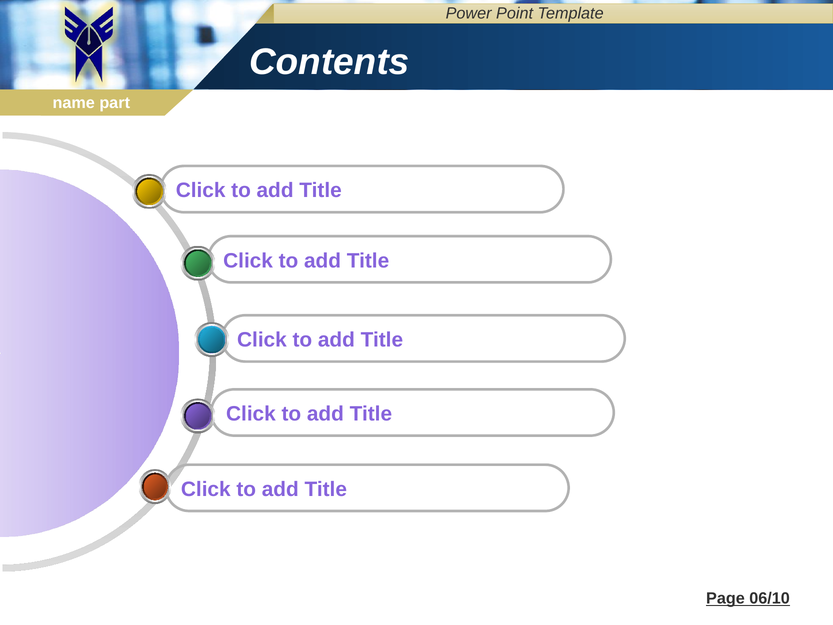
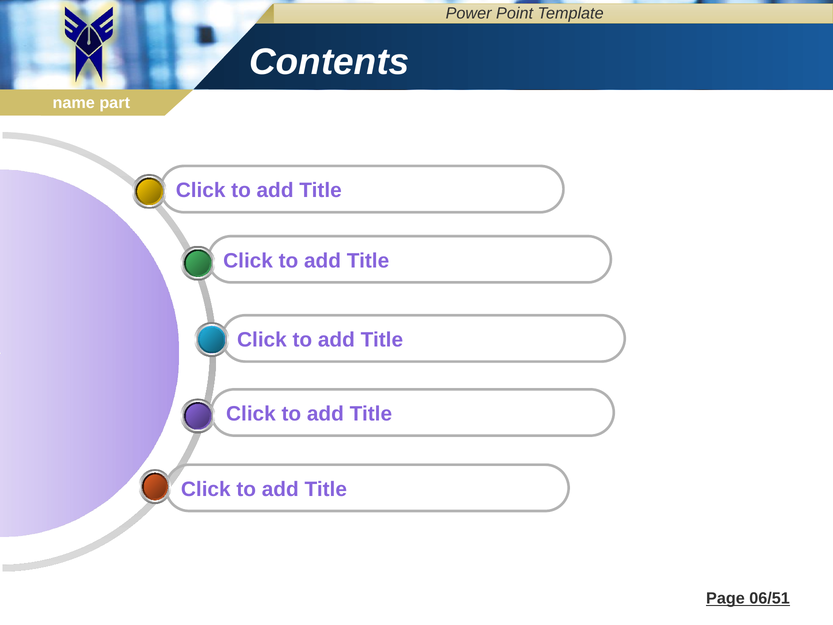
06/10: 06/10 -> 06/51 (770, 598)
